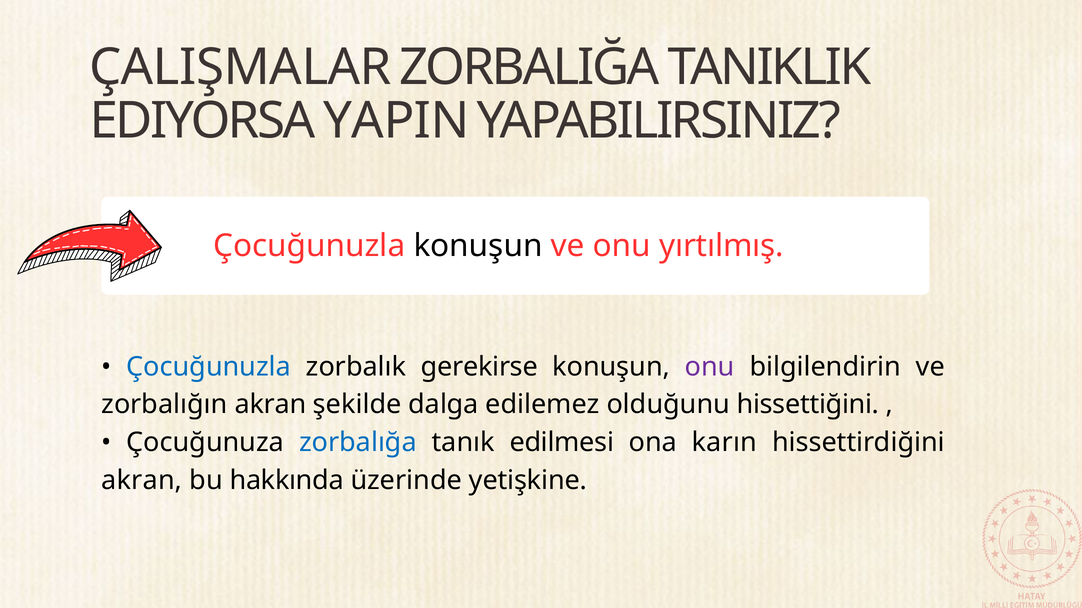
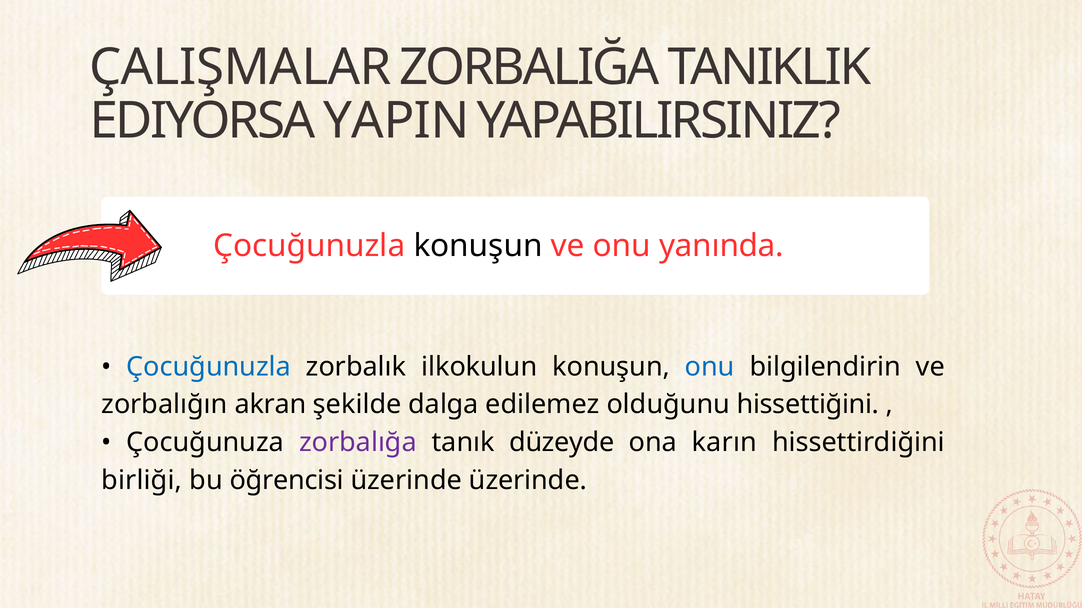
yırtılmış: yırtılmış -> yanında (722, 246)
gerekirse: gerekirse -> ilkokulun (479, 367)
onu colour: purple -> blue (710, 367)
zorbalığa colour: blue -> purple (358, 443)
edilmesi: edilmesi -> düzeyde (562, 443)
akran: akran -> birliği (142, 481)
hakkında: hakkında -> öğrencisi (287, 481)
üzerinde yetişkine: yetişkine -> üzerinde (528, 481)
